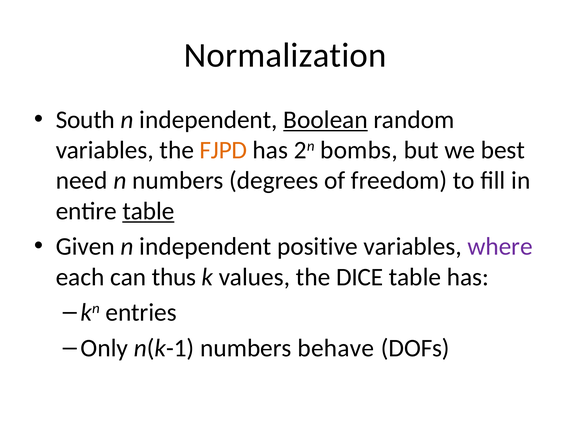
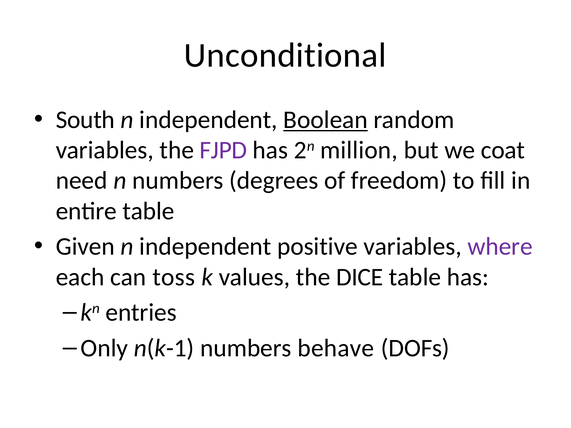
Normalization: Normalization -> Unconditional (285, 55)
FJPD colour: orange -> purple (223, 150)
bombs: bombs -> million (359, 150)
best: best -> coat (503, 150)
table underline: present -> none (148, 211)
thus: thus -> toss (174, 277)
